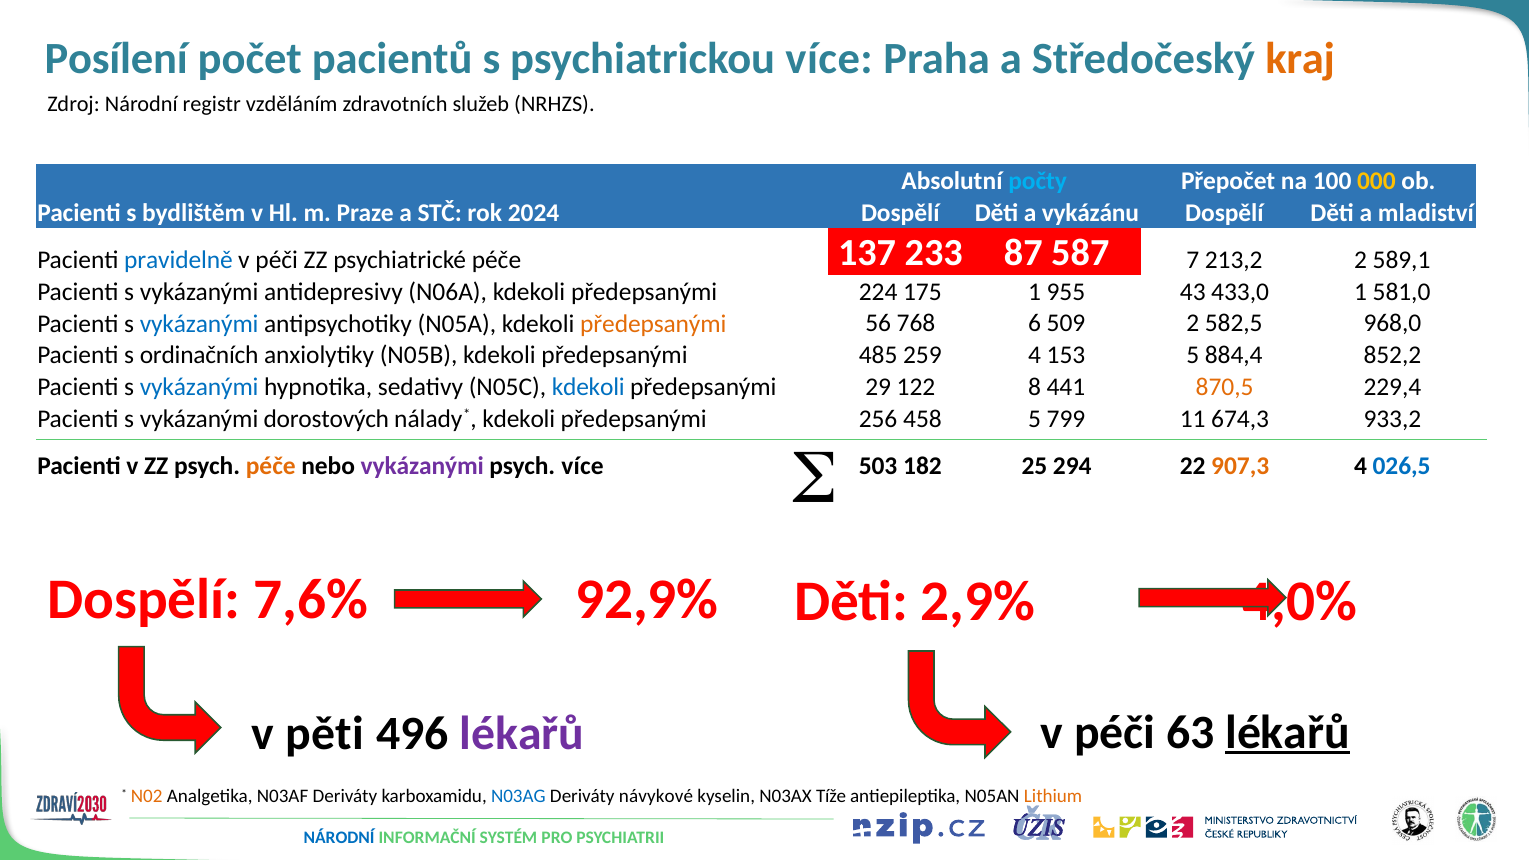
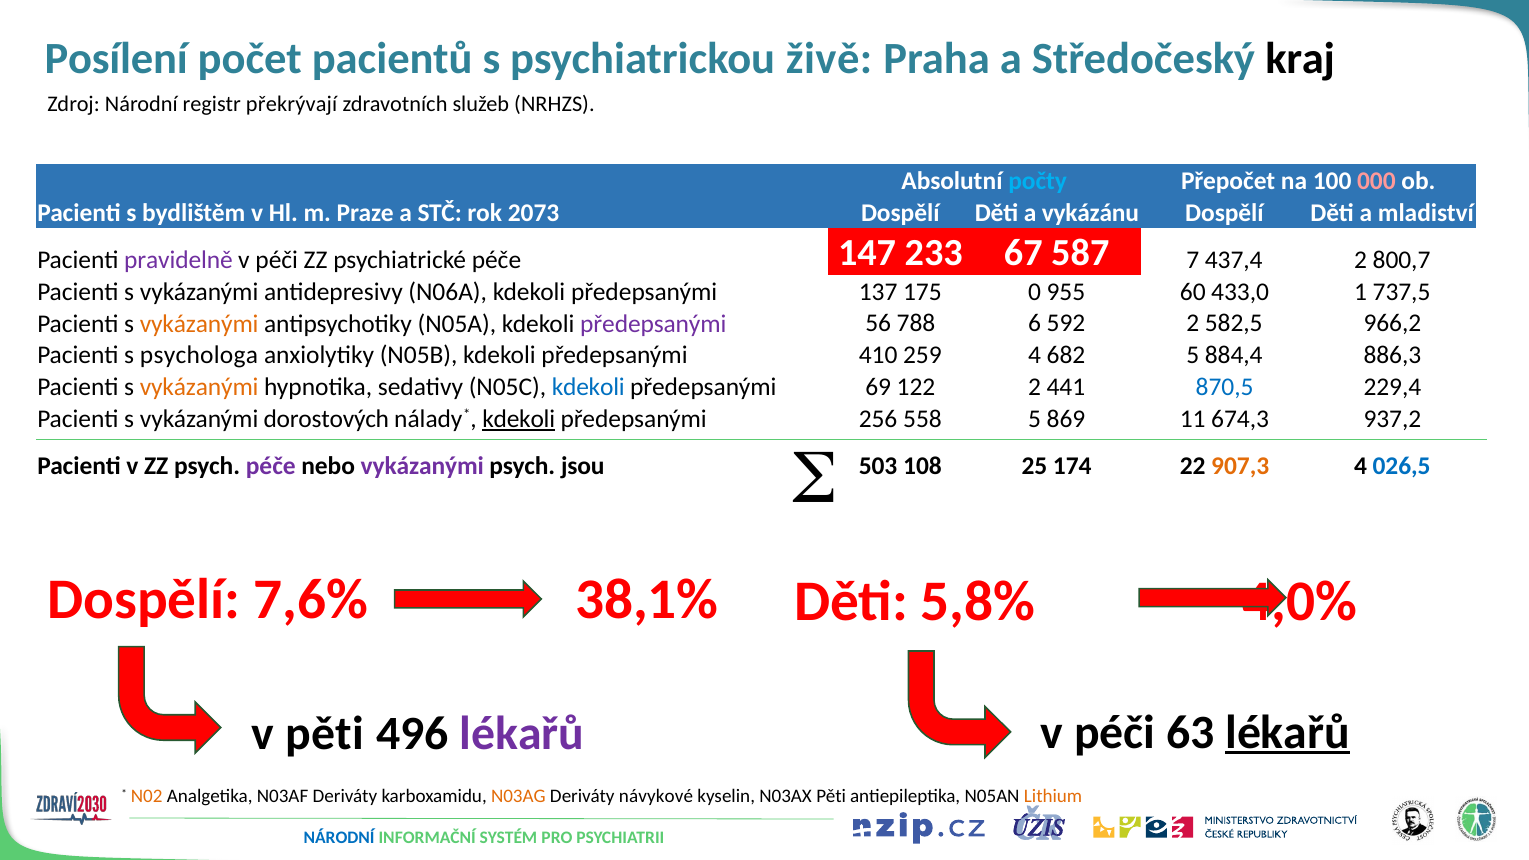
psychiatrickou více: více -> živě (829, 59)
kraj colour: orange -> black (1300, 59)
vzděláním: vzděláním -> překrývají (292, 104)
000 colour: yellow -> pink (1376, 181)
2024: 2024 -> 2073 (534, 213)
pravidelně colour: blue -> purple (178, 260)
137: 137 -> 147 (867, 253)
87: 87 -> 67 (1023, 253)
213,2: 213,2 -> 437,4 (1234, 260)
589,1: 589,1 -> 800,7 (1402, 260)
224: 224 -> 137 (878, 292)
175 1: 1 -> 0 (1035, 292)
43: 43 -> 60 (1193, 292)
581,0: 581,0 -> 737,5 (1402, 292)
vykázanými colour: blue -> orange (199, 324)
předepsanými colour: orange -> purple (653, 324)
768: 768 -> 788 (916, 323)
509: 509 -> 592 (1066, 323)
968,0: 968,0 -> 966,2 (1392, 323)
ordinačních: ordinačních -> psychologa (199, 355)
485: 485 -> 410 (878, 355)
153: 153 -> 682 (1066, 355)
852,2: 852,2 -> 886,3 (1392, 355)
vykázanými colour: blue -> orange (199, 387)
29: 29 -> 69 (878, 387)
122 8: 8 -> 2 (1035, 387)
870,5 colour: orange -> blue (1225, 387)
kdekoli underline: none -> present (519, 419)
458: 458 -> 558 (923, 419)
799: 799 -> 869 (1066, 419)
933,2: 933,2 -> 937,2 (1392, 419)
péče colour: orange -> purple (271, 467)
psych více: více -> jsou (583, 467)
182: 182 -> 108 (923, 467)
294: 294 -> 174 (1072, 467)
92,9%: 92,9% -> 38,1% (647, 599)
2,9%: 2,9% -> 5,8% (978, 601)
N03AG colour: blue -> orange (518, 797)
N03AX Tíže: Tíže -> Pěti (831, 797)
